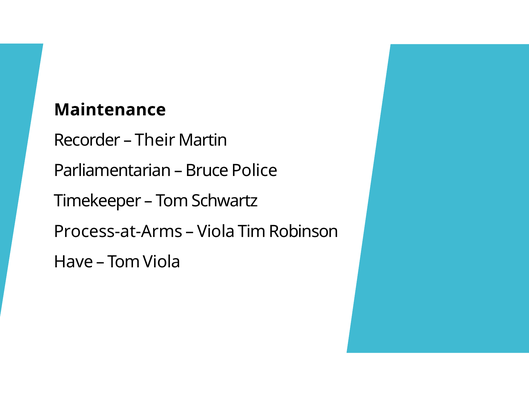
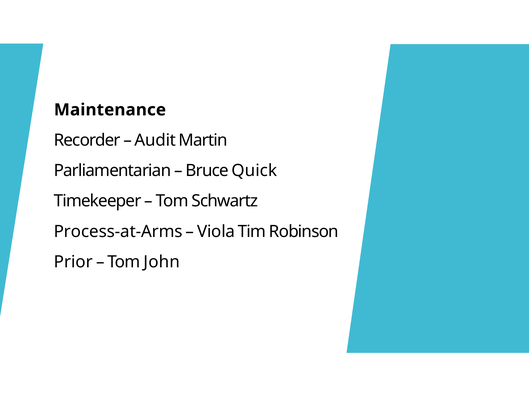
Their: Their -> Audit (155, 140)
Police: Police -> Quick (254, 171)
Have: Have -> Prior (73, 262)
Tom Viola: Viola -> John (162, 262)
